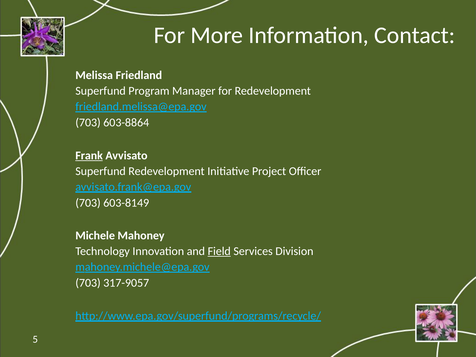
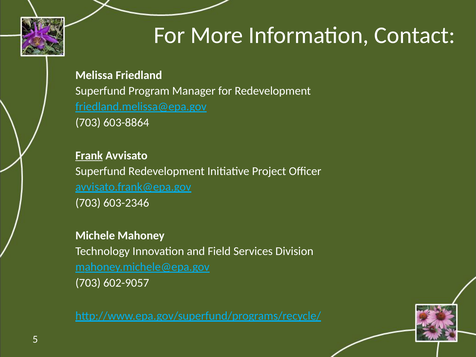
603-8149: 603-8149 -> 603-2346 (126, 203)
Field underline: present -> none (219, 251)
317-9057: 317-9057 -> 602-9057 (126, 283)
